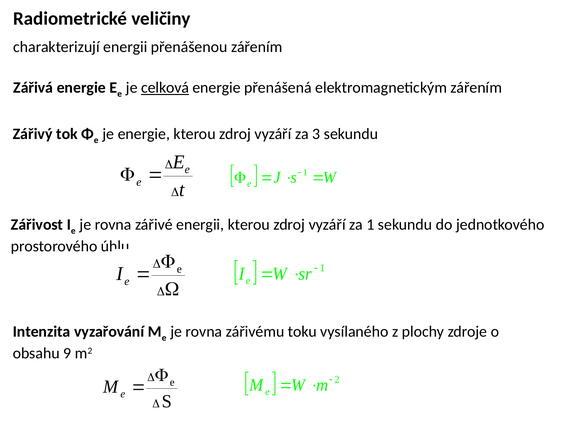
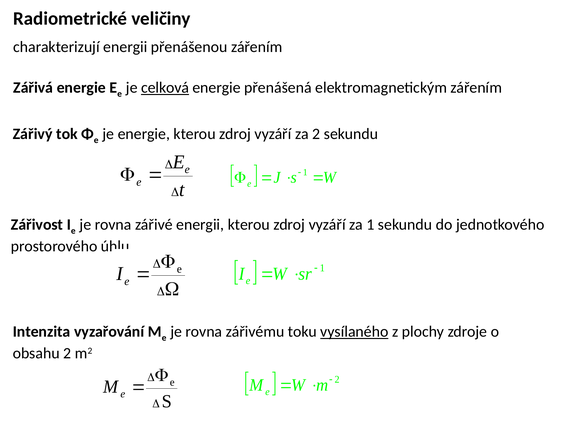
za 3: 3 -> 2 (316, 134)
vysílaného underline: none -> present (354, 331)
obsahu 9: 9 -> 2 (67, 353)
